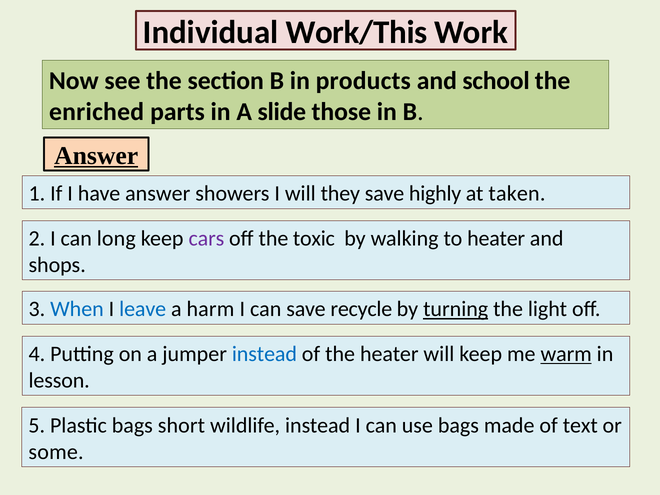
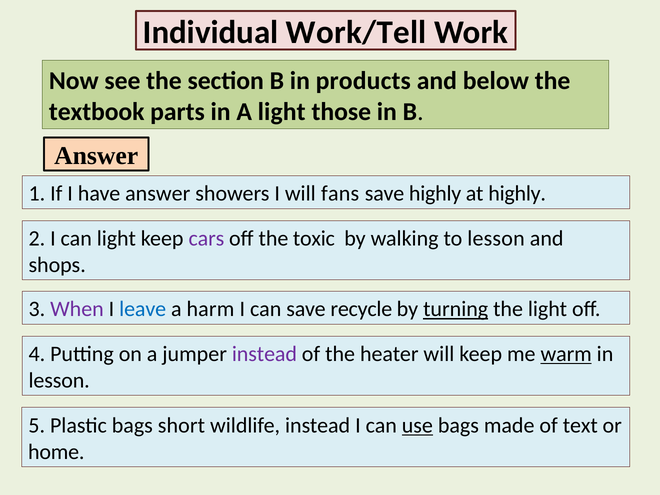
Work/This: Work/This -> Work/Tell (356, 33)
school: school -> below (496, 81)
enriched: enriched -> textbook (97, 112)
A slide: slide -> light (282, 112)
Answer underline: present -> none (96, 156)
they: they -> fans (340, 194)
at taken: taken -> highly (517, 194)
can long: long -> light (116, 238)
to heater: heater -> lesson (496, 238)
When colour: blue -> purple (77, 309)
instead colour: blue -> purple (264, 354)
use underline: none -> present (417, 425)
some: some -> home (56, 452)
